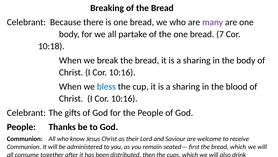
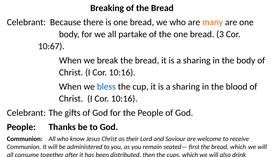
many colour: purple -> orange (213, 22)
7: 7 -> 3 (220, 34)
10:18: 10:18 -> 10:67 (51, 46)
